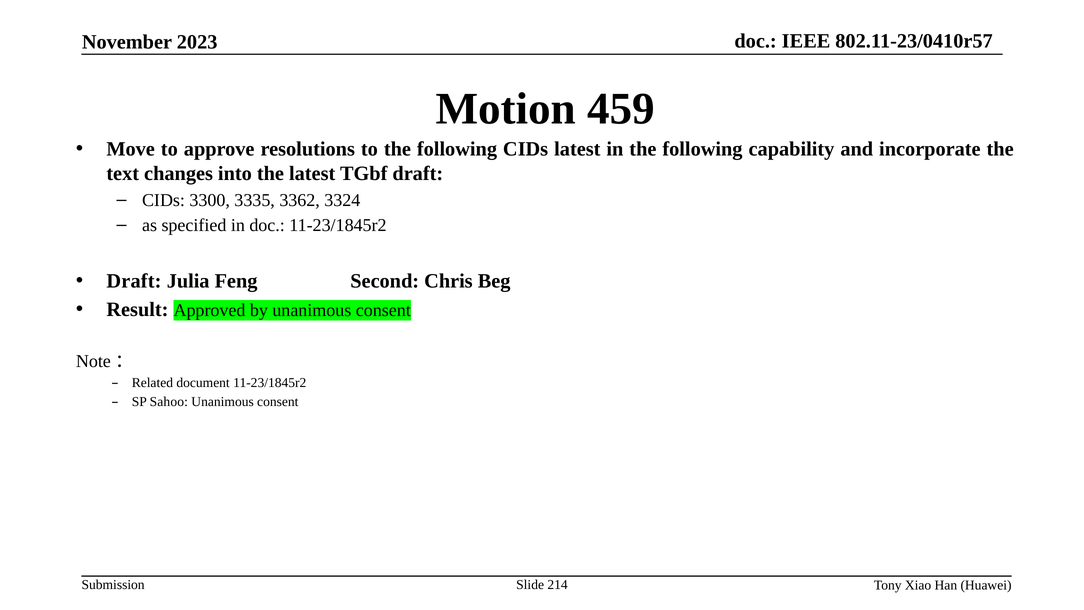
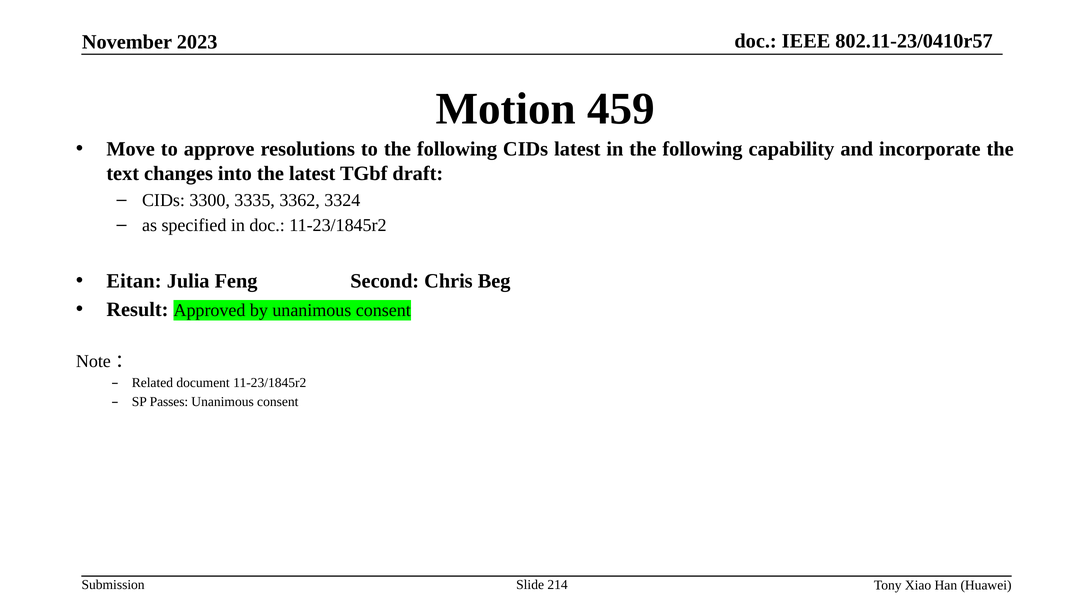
Draft: Draft -> Eitan (134, 281)
Sahoo: Sahoo -> Passes (169, 402)
